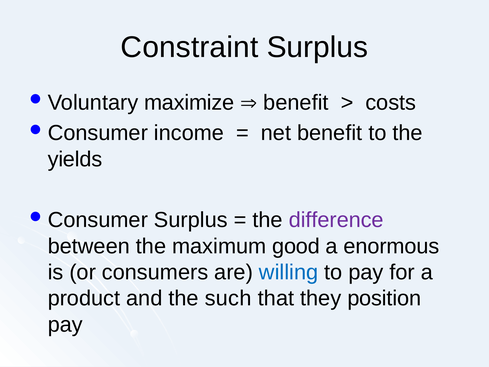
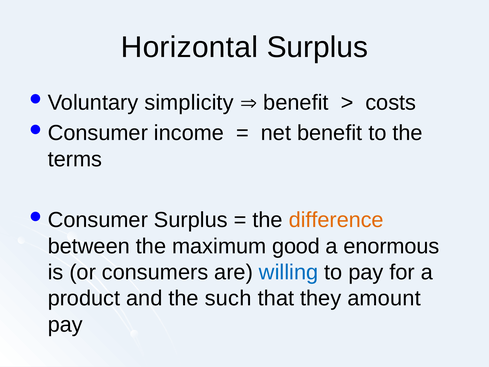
Constraint: Constraint -> Horizontal (189, 47)
maximize: maximize -> simplicity (189, 103)
yields: yields -> terms (75, 159)
difference colour: purple -> orange (336, 220)
position: position -> amount (384, 298)
